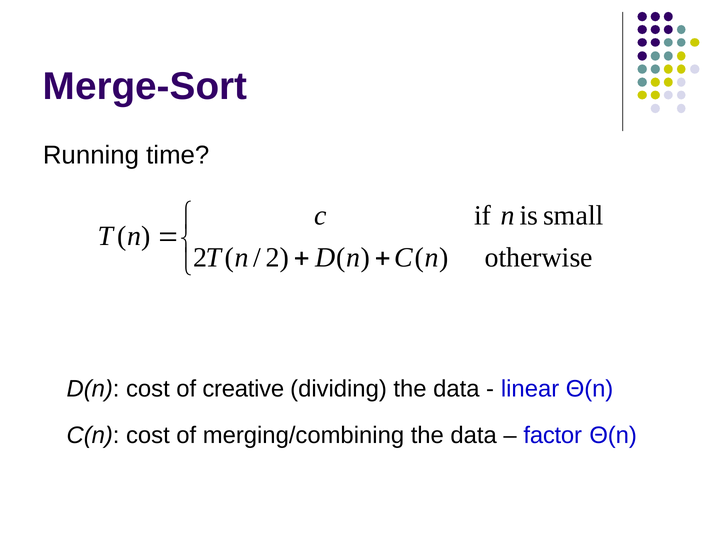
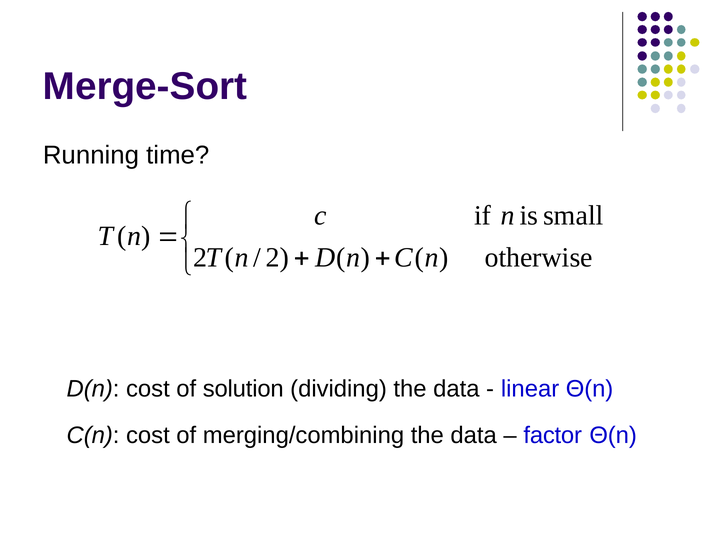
creative: creative -> solution (243, 389)
